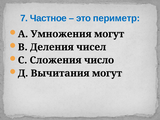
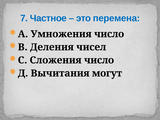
периметр: периметр -> перемена (116, 18)
Умножения могут: могут -> число (109, 34)
